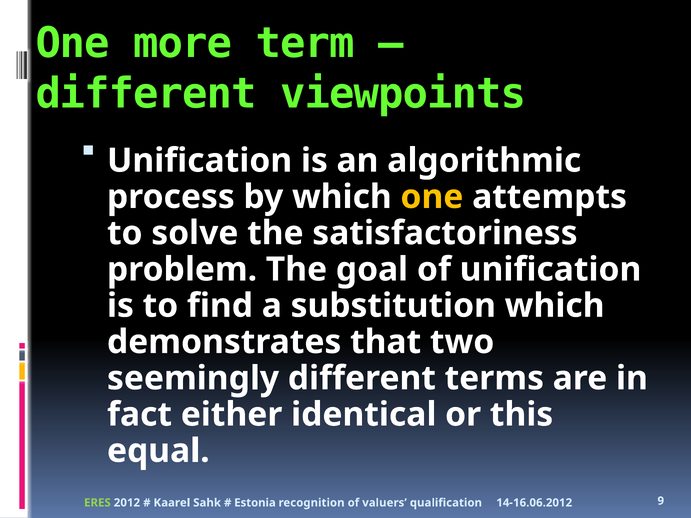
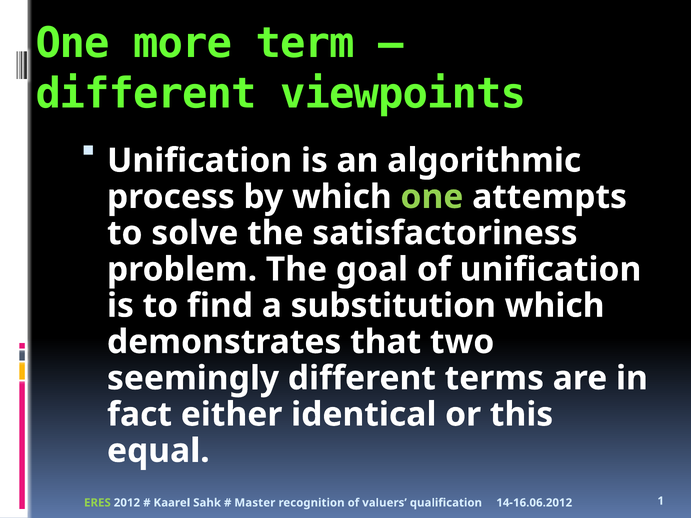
one colour: yellow -> light green (432, 197)
Estonia: Estonia -> Master (255, 503)
9: 9 -> 1 (661, 501)
